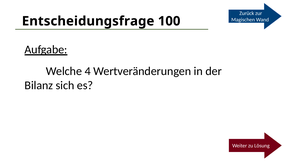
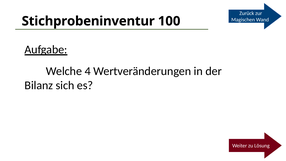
Entscheidungsfrage: Entscheidungsfrage -> Stichprobeninventur (88, 21)
